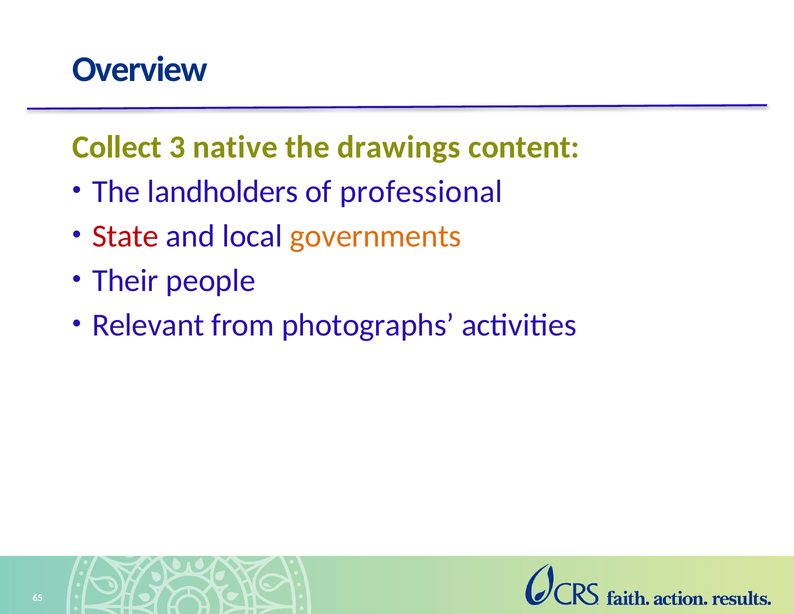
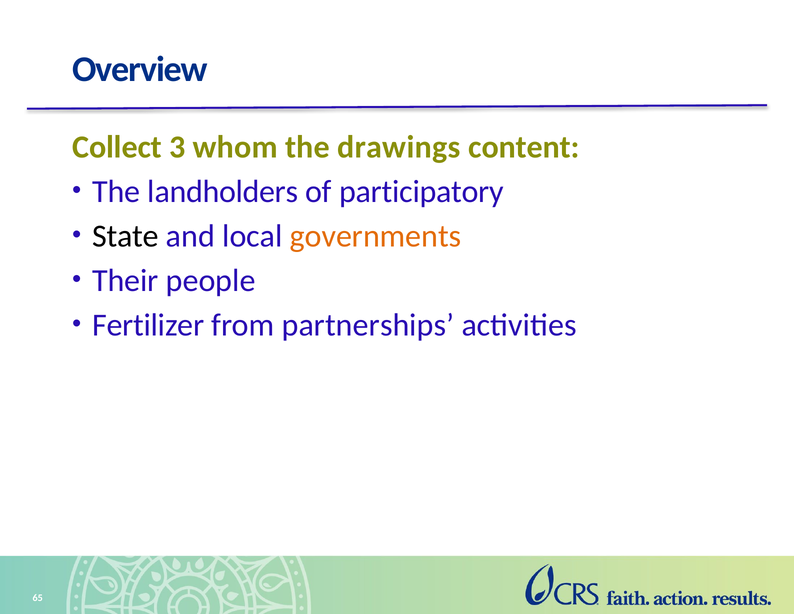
native: native -> whom (235, 147)
professional: professional -> participatory (421, 191)
State colour: red -> black (125, 236)
Relevant: Relevant -> Fertilizer (148, 325)
photographs: photographs -> partnerships (368, 325)
